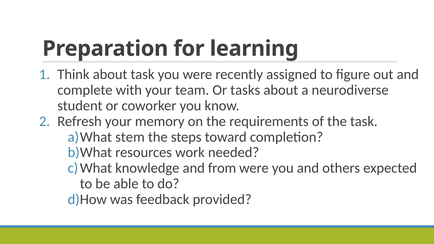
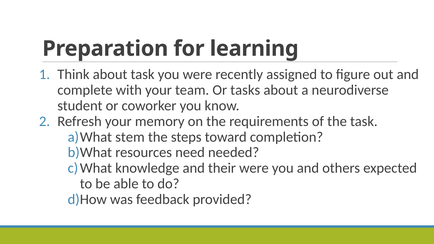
work: work -> need (190, 153)
from: from -> their (222, 168)
